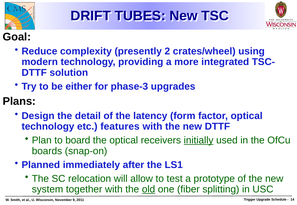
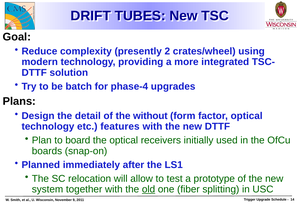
either: either -> batch (79, 87)
phase-3: phase-3 -> phase-4 (129, 87)
latency: latency -> without (150, 116)
initially underline: present -> none (199, 141)
